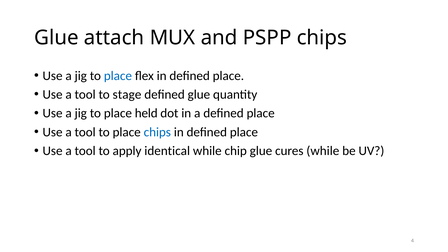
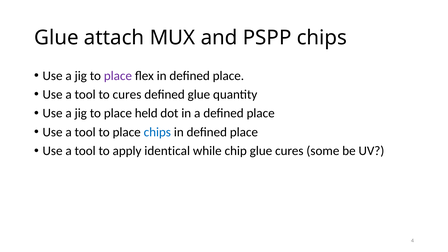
place colour: blue -> purple (118, 76)
to stage: stage -> cures (127, 95)
cures while: while -> some (323, 151)
